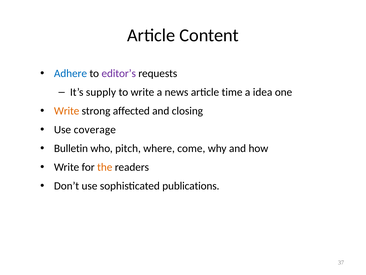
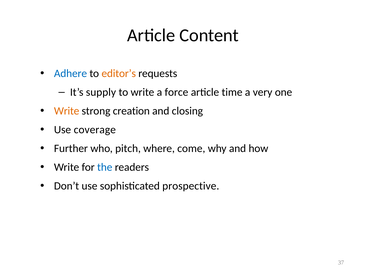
editor’s colour: purple -> orange (119, 73)
news: news -> force (176, 92)
idea: idea -> very (263, 92)
affected: affected -> creation (131, 111)
Bulletin: Bulletin -> Further (71, 148)
the colour: orange -> blue (105, 167)
publications: publications -> prospective (191, 186)
